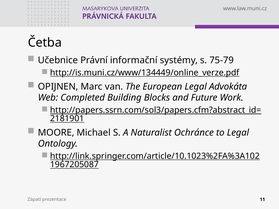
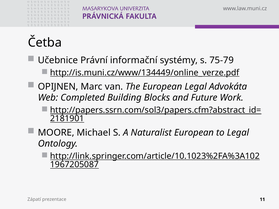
Naturalist Ochránce: Ochránce -> European (194, 133)
